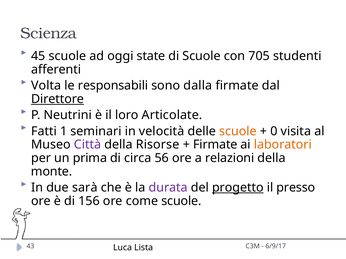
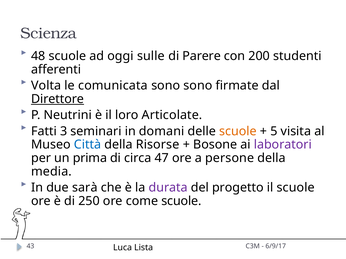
45: 45 -> 48 (38, 56)
state: state -> sulle (151, 56)
di Scuole: Scuole -> Parere (202, 56)
705: 705 -> 200 (259, 56)
responsabili: responsabili -> comunicata (113, 86)
sono dalla: dalla -> sono (198, 86)
1: 1 -> 3 (64, 131)
velocità: velocità -> domani (162, 131)
0: 0 -> 5 (274, 131)
Città colour: purple -> blue (88, 145)
Firmate: Firmate -> Bosone (215, 145)
laboratori colour: orange -> purple (283, 145)
56: 56 -> 47 (162, 158)
relazioni: relazioni -> persone (230, 158)
monte: monte -> media (51, 172)
progetto underline: present -> none (238, 188)
il presso: presso -> scuole (296, 188)
156: 156 -> 250 (89, 201)
